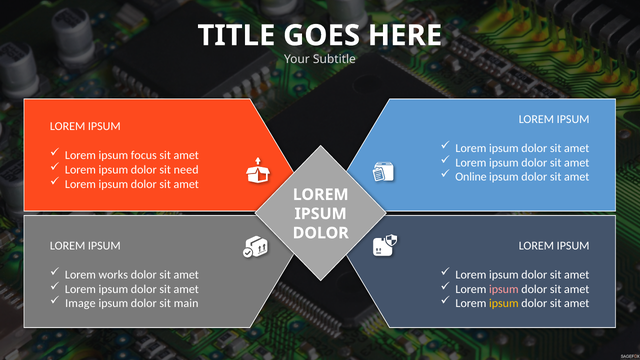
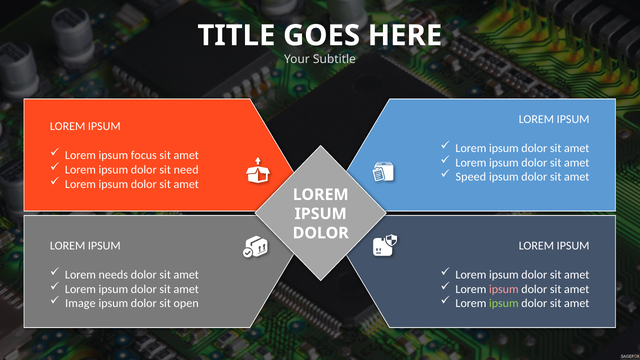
Online: Online -> Speed (471, 177)
works: works -> needs (113, 275)
main: main -> open (186, 304)
ipsum colour: yellow -> light green (504, 304)
